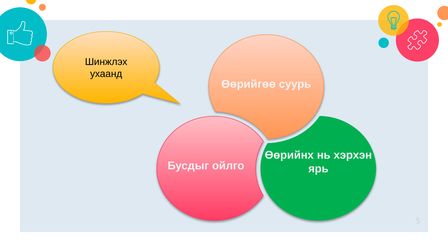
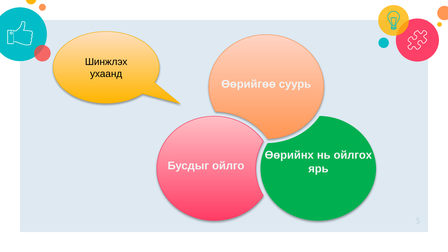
хэрхэн: хэрхэн -> ойлгох (353, 155)
